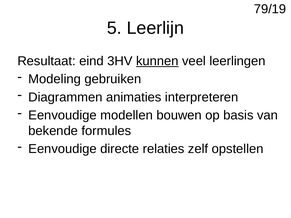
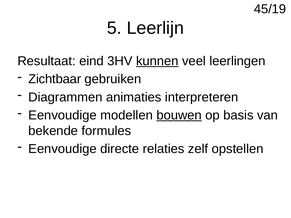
79/19: 79/19 -> 45/19 (270, 9)
Modeling: Modeling -> Zichtbaar (55, 79)
bouwen underline: none -> present (179, 115)
